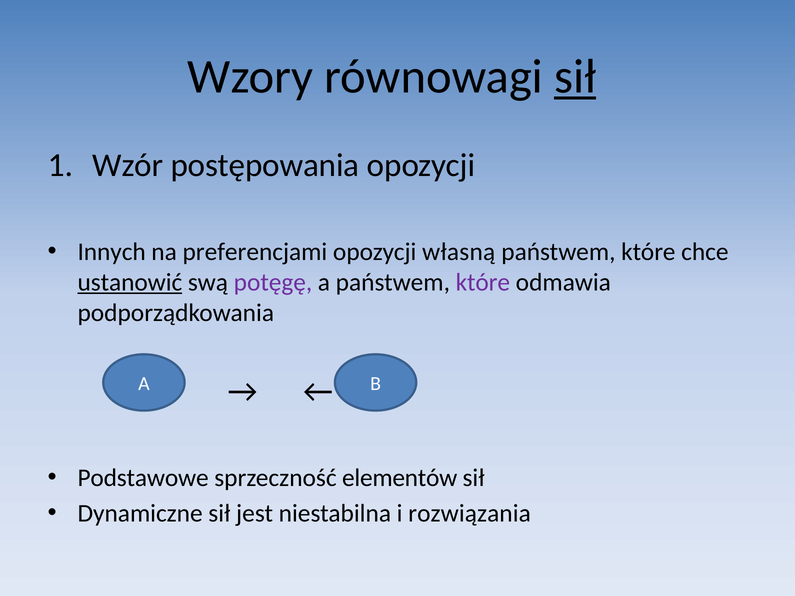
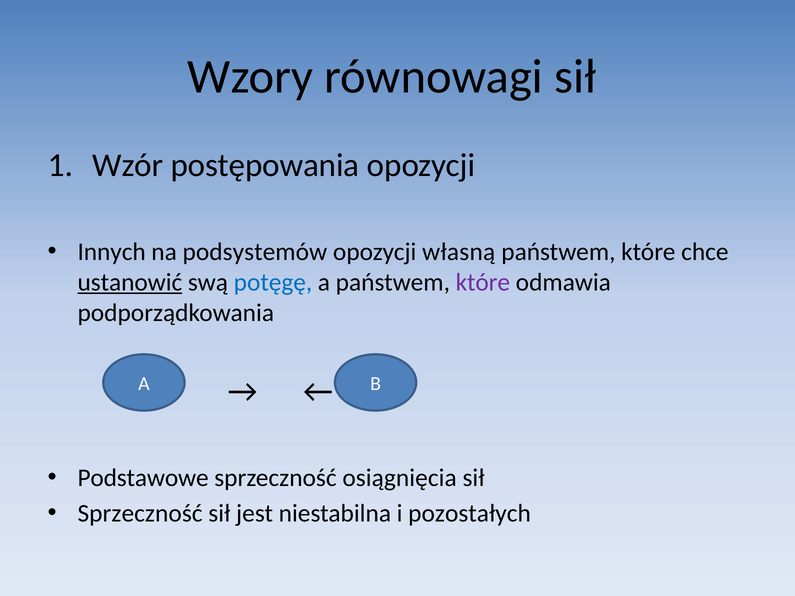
sił underline: present -> none (575, 77)
preferencjami: preferencjami -> podsystemów (255, 252)
potęgę colour: purple -> blue (273, 282)
elementów: elementów -> osiągnięcia (400, 478)
Dynamiczne: Dynamiczne -> Sprzeczność (140, 514)
rozwiązania: rozwiązania -> pozostałych (470, 514)
